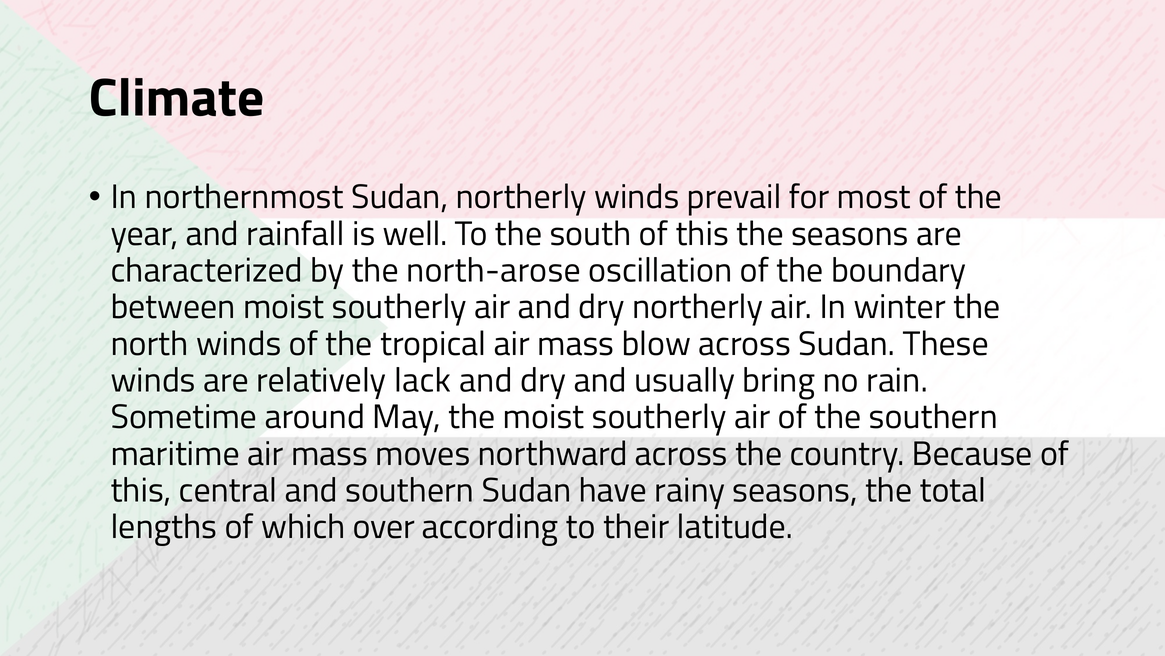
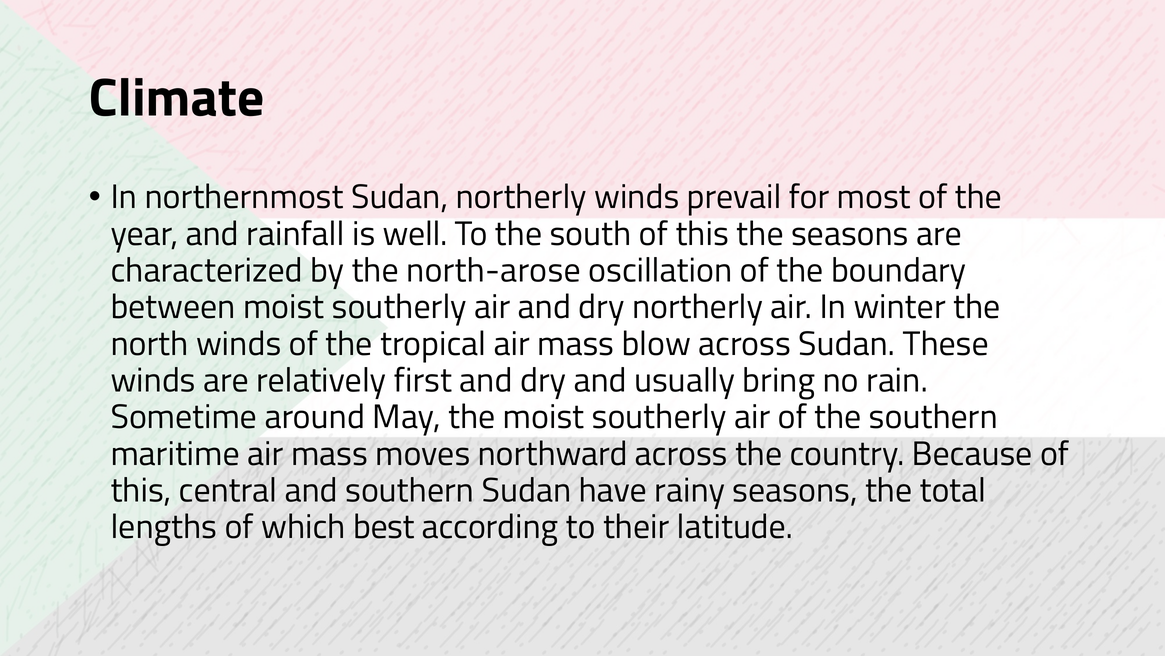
lack: lack -> first (423, 380)
over: over -> best (384, 527)
